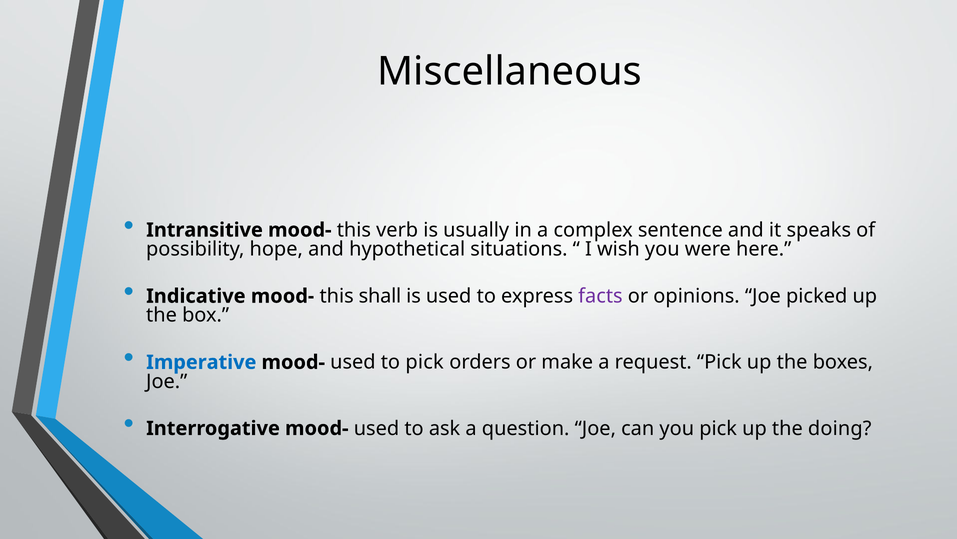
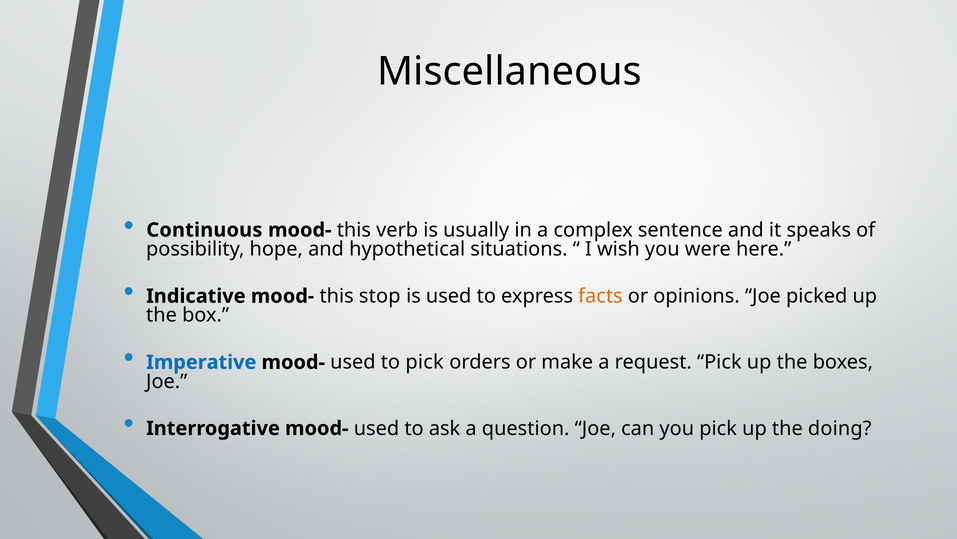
Intransitive: Intransitive -> Continuous (204, 230)
shall: shall -> stop (380, 296)
facts colour: purple -> orange (600, 296)
